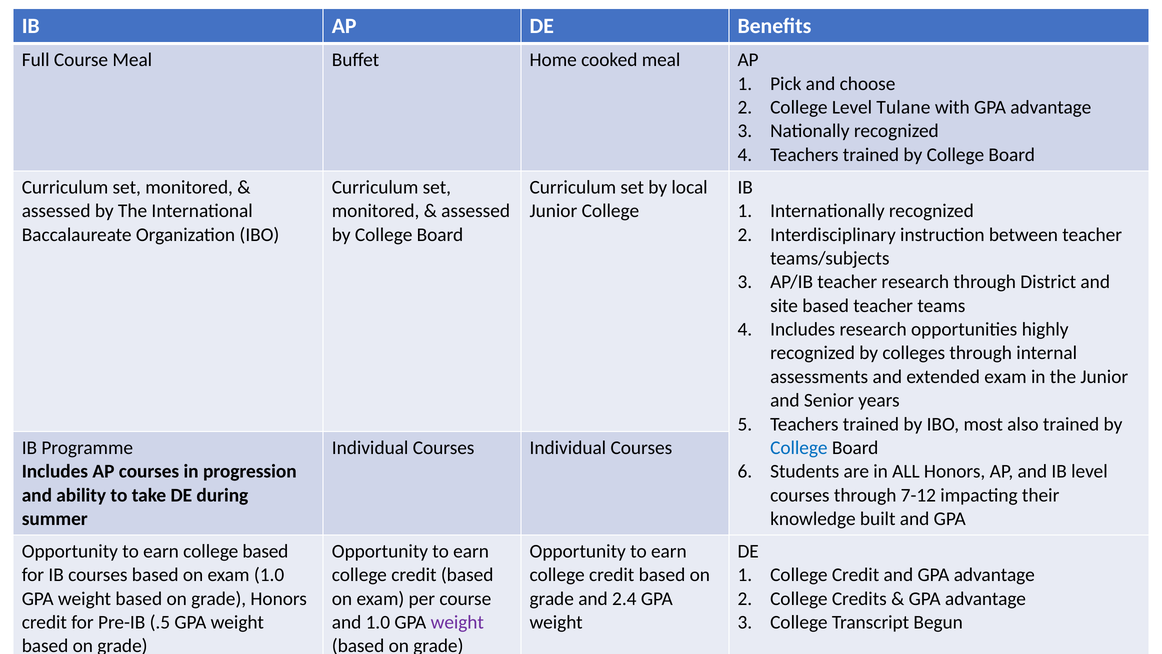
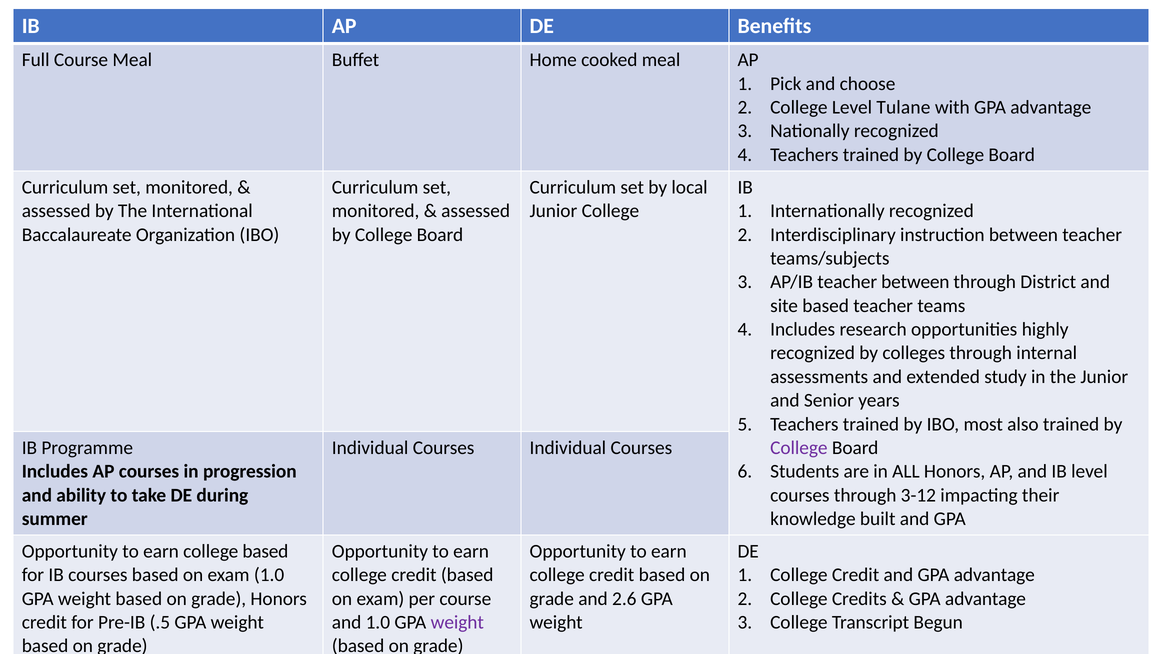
teacher research: research -> between (915, 282)
extended exam: exam -> study (1005, 377)
College colour: blue -> purple (799, 448)
7-12: 7-12 -> 3-12 (918, 495)
2.4: 2.4 -> 2.6 (624, 598)
